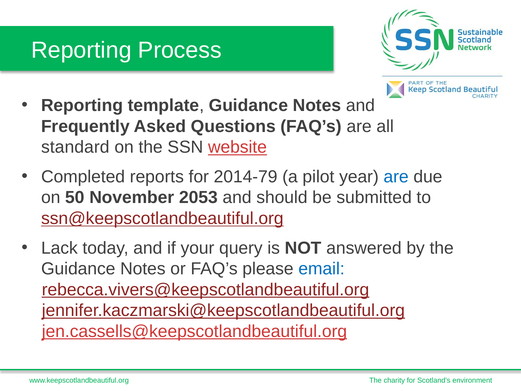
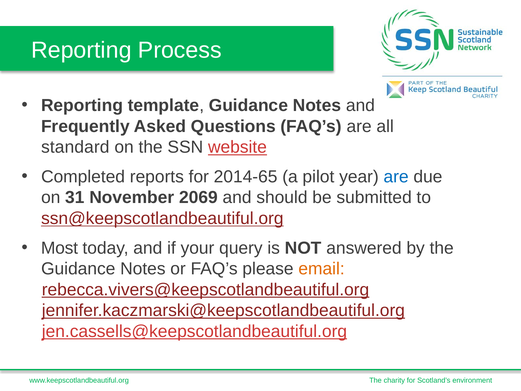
2014-79: 2014-79 -> 2014-65 (246, 177)
50: 50 -> 31 (75, 197)
2053: 2053 -> 2069 (198, 197)
Lack: Lack -> Most (59, 248)
email colour: blue -> orange (322, 269)
